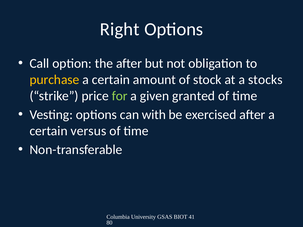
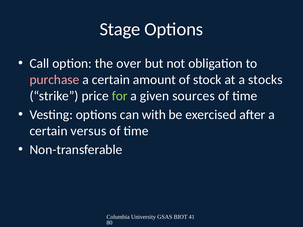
Right: Right -> Stage (120, 29)
the after: after -> over (129, 64)
purchase colour: yellow -> pink (54, 80)
granted: granted -> sources (194, 96)
